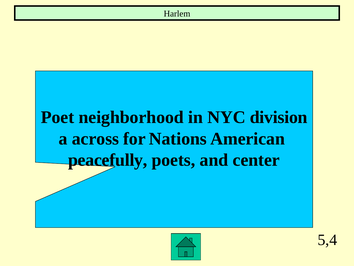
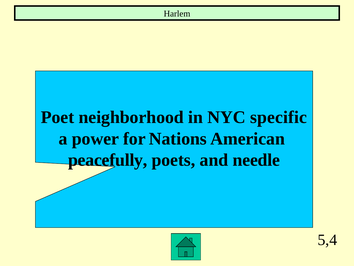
division: division -> specific (279, 117)
across: across -> power (95, 138)
center: center -> needle (256, 160)
